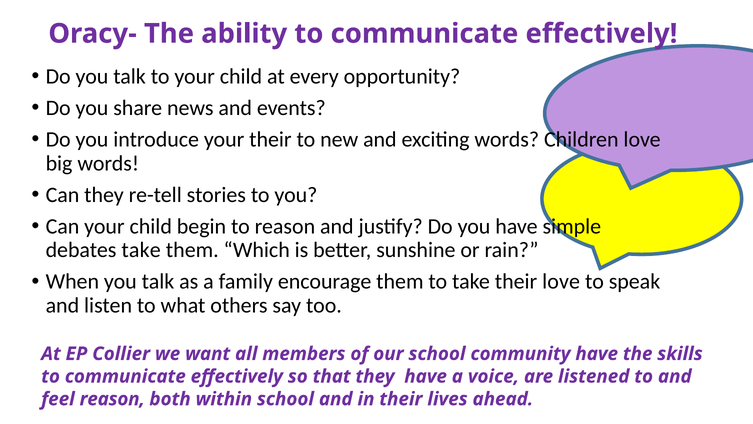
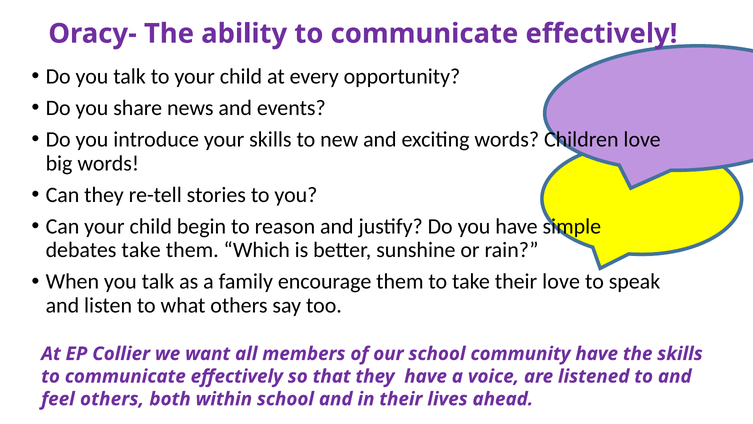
your their: their -> skills (270, 139)
feel reason: reason -> others (112, 399)
